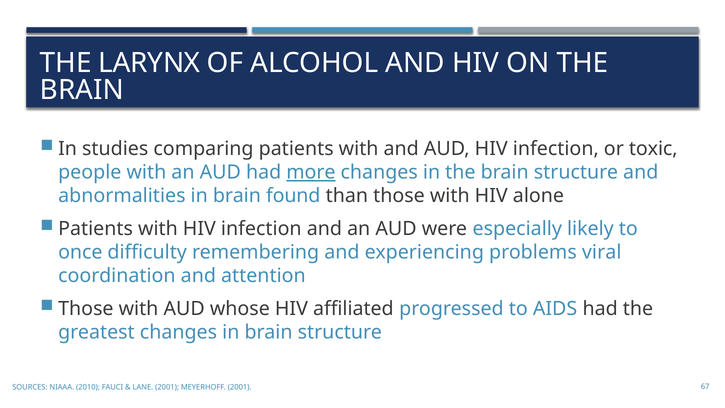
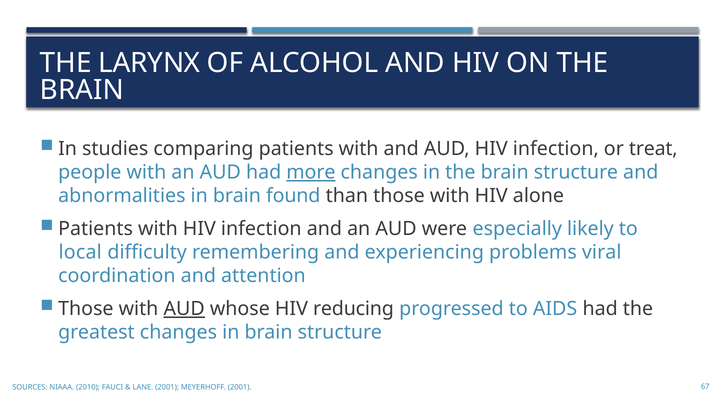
toxic: toxic -> treat (653, 149)
once: once -> local (80, 252)
AUD underline: none -> present (184, 309)
affiliated: affiliated -> reducing (353, 309)
